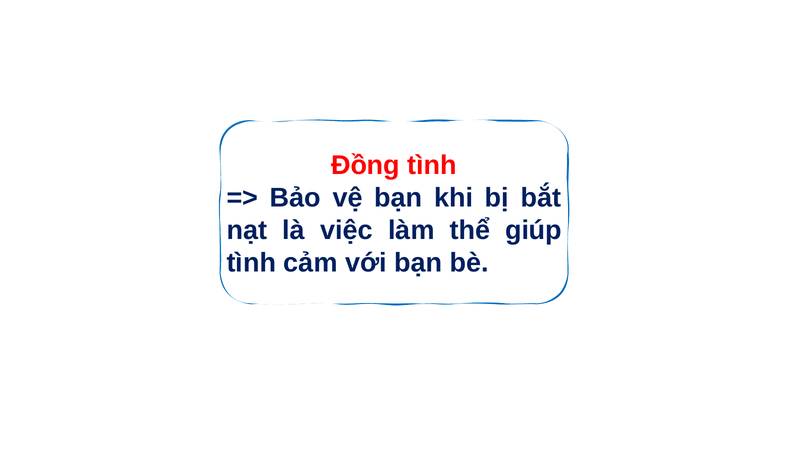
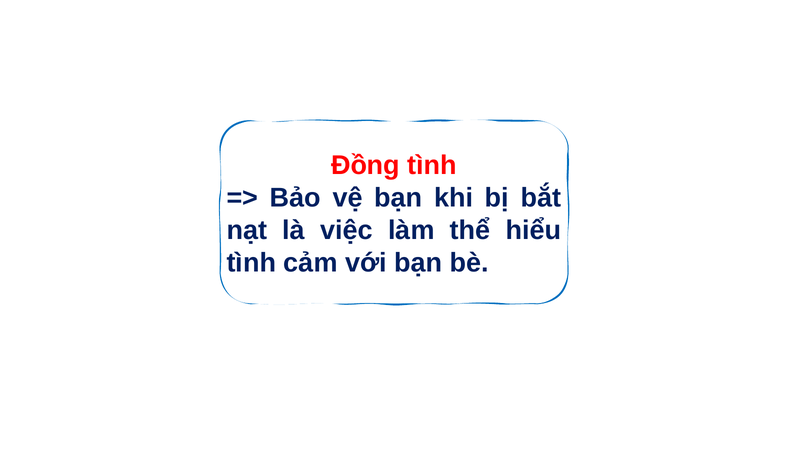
giúp: giúp -> hiểu (533, 230)
